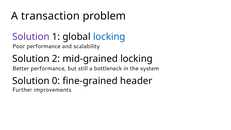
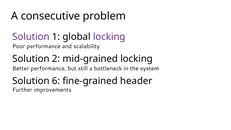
transaction: transaction -> consecutive (50, 16)
locking colour: blue -> purple (109, 37)
0: 0 -> 6 (56, 81)
